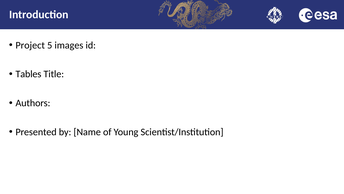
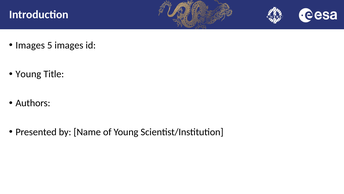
Project: Project -> Images (30, 45)
Tables: Tables -> Young (28, 74)
